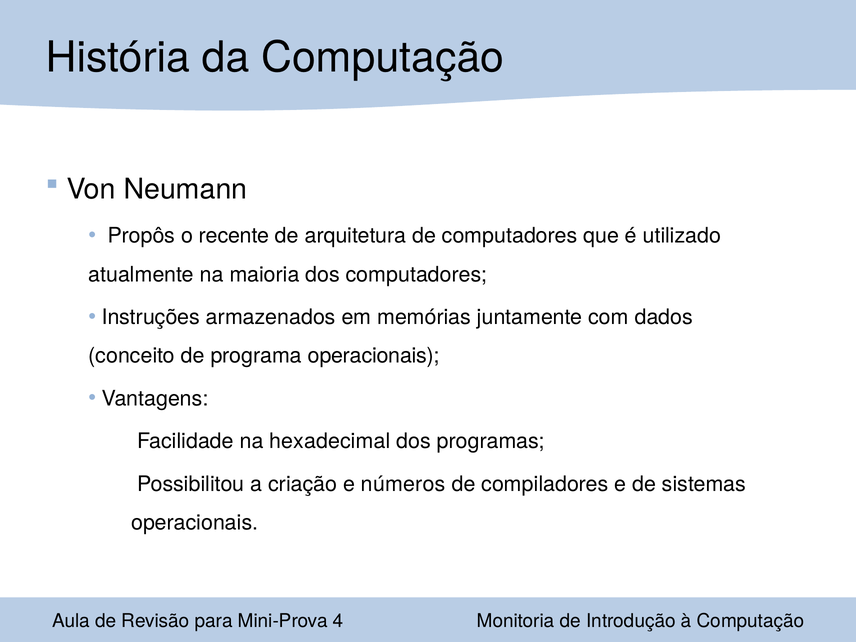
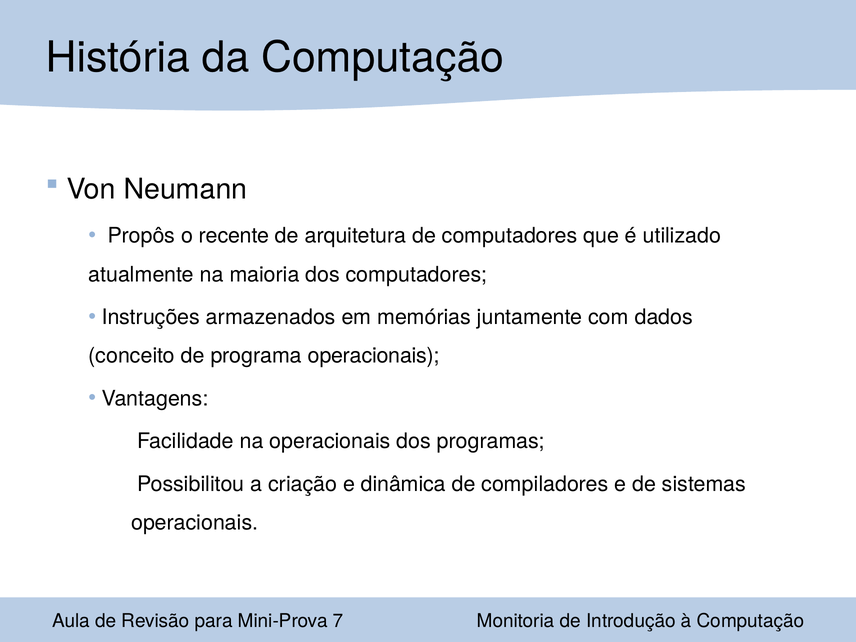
na hexadecimal: hexadecimal -> operacionais (330, 441)
números: números -> dinâmica (403, 484)
4: 4 -> 7 (338, 621)
